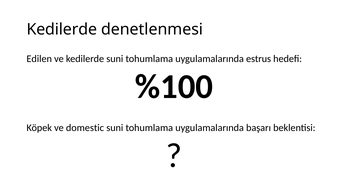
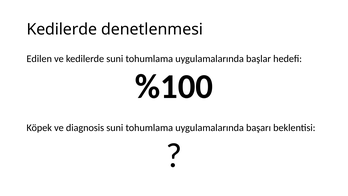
estrus: estrus -> başlar (259, 59)
domestic: domestic -> diagnosis (85, 128)
